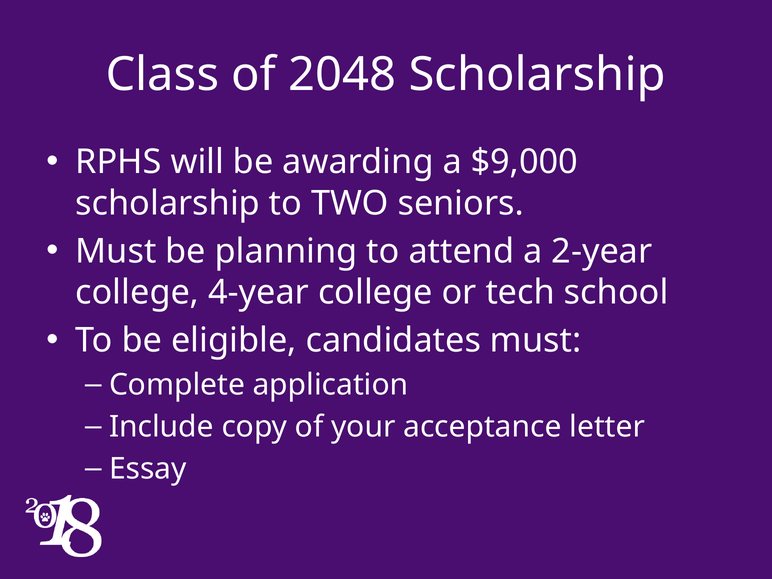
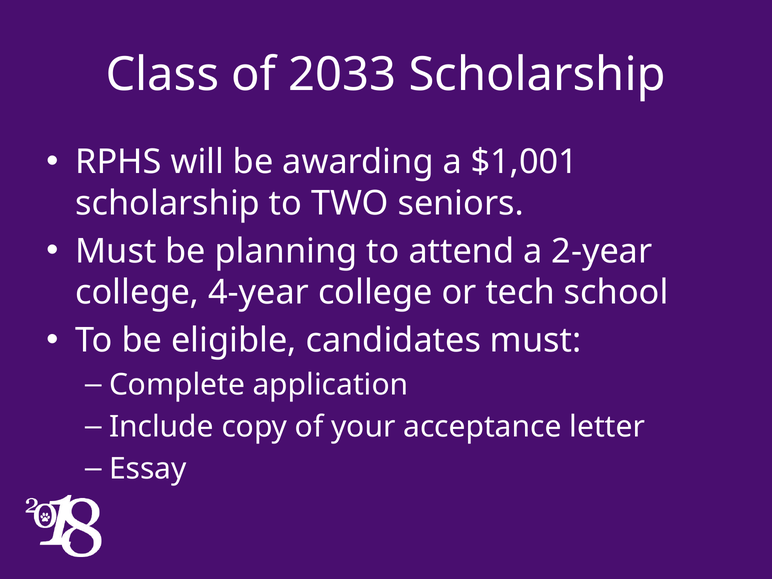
2048: 2048 -> 2033 (342, 75)
$9,000: $9,000 -> $1,001 (524, 162)
